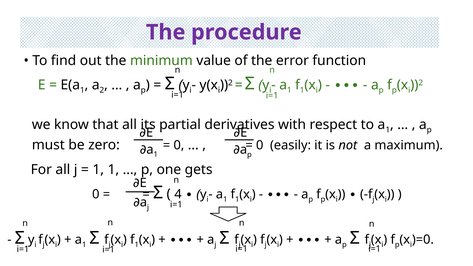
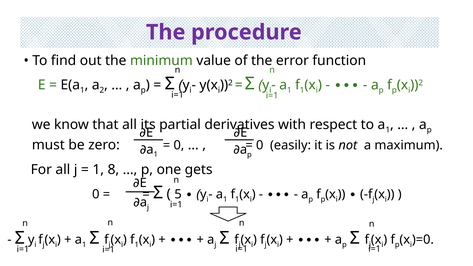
1 1: 1 -> 8 (113, 170)
4: 4 -> 5 (178, 194)
